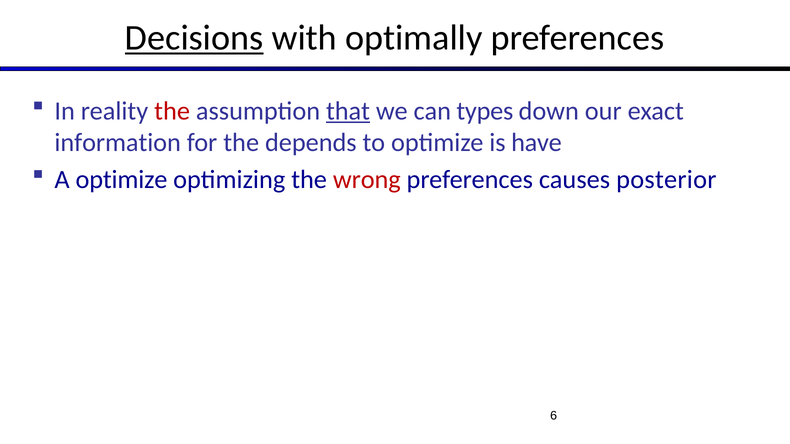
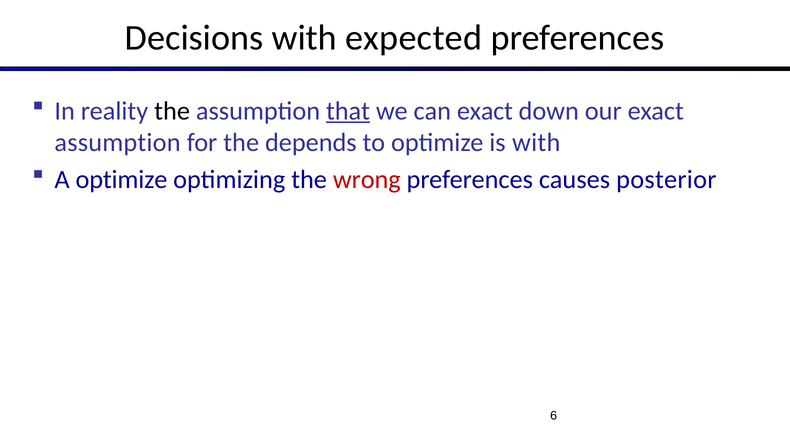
Decisions underline: present -> none (194, 38)
optimally: optimally -> expected (414, 38)
the colour: red -> black (172, 111)
can types: types -> exact (485, 111)
information: information -> assumption (118, 143)
is have: have -> with (536, 143)
